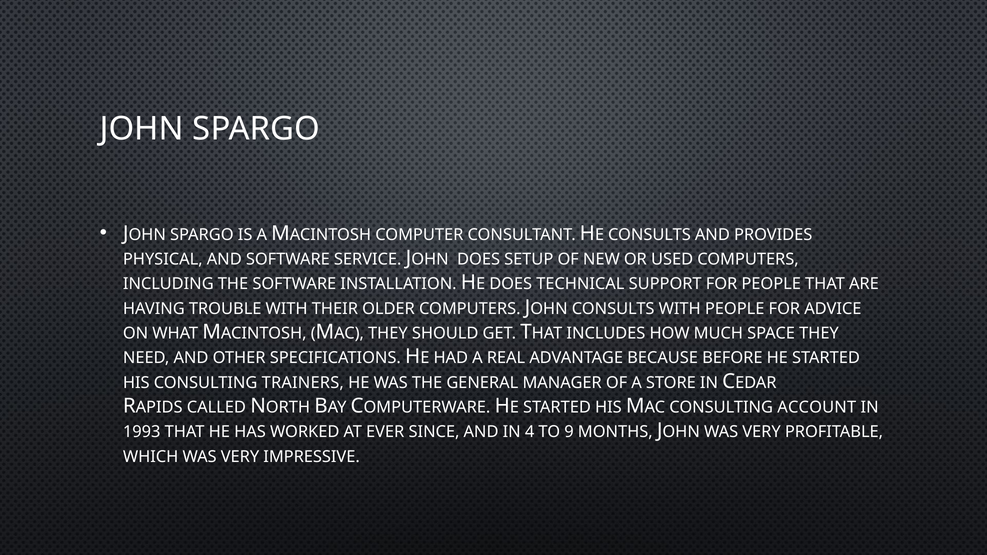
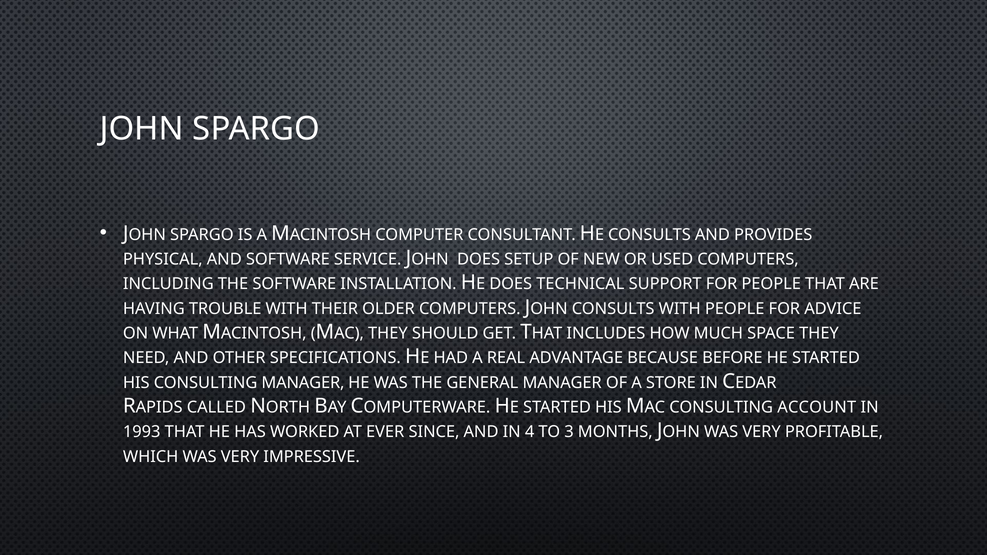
CONSULTING TRAINERS: TRAINERS -> MANAGER (303, 383)
9: 9 -> 3 (569, 432)
